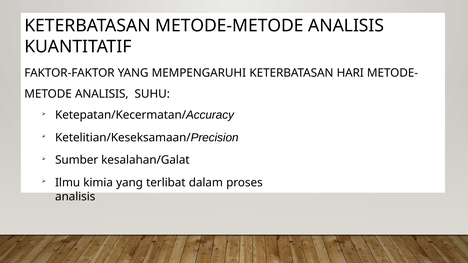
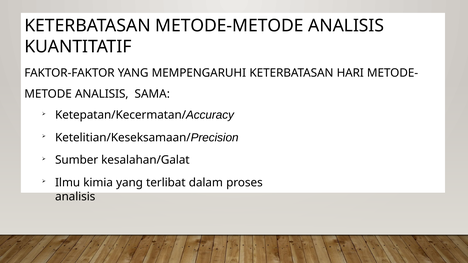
SUHU: SUHU -> SAMA (152, 94)
